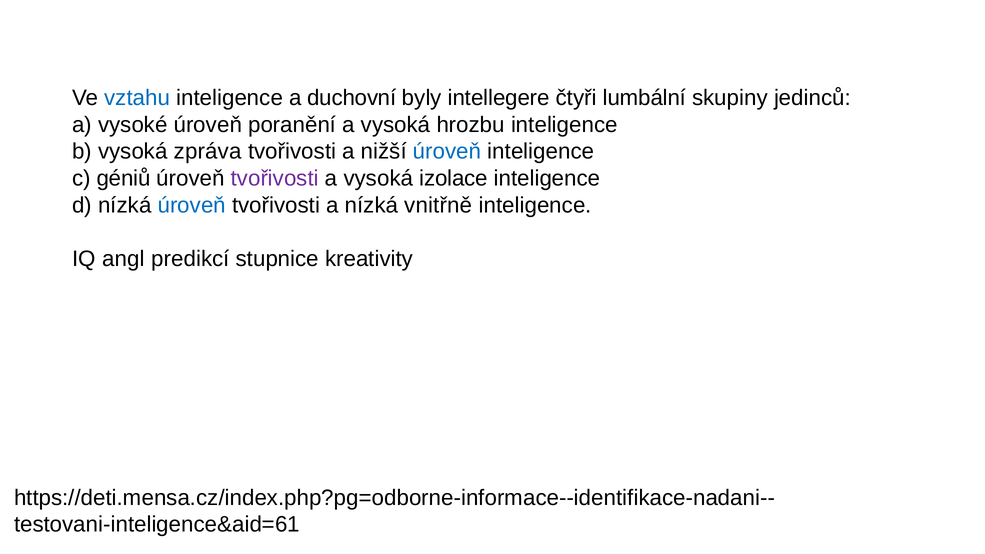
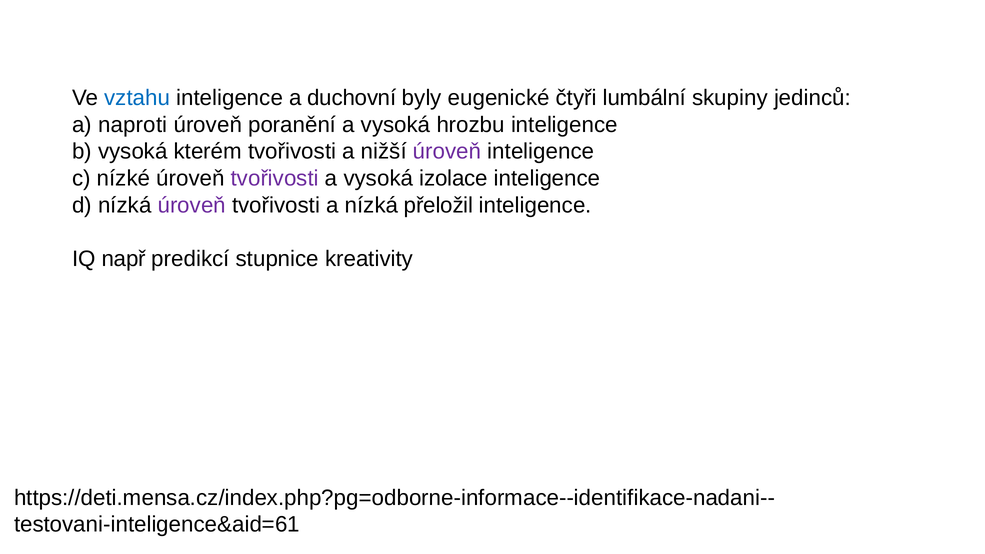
intellegere: intellegere -> eugenické (499, 98)
vysoké: vysoké -> naproti (133, 125)
zpráva: zpráva -> kterém (208, 152)
úroveň colour: blue -> purple (447, 152)
géniů: géniů -> nízké (123, 178)
úroveň colour: blue -> purple (192, 205)
vnitřně: vnitřně -> přeložil (439, 205)
angl: angl -> např (124, 259)
